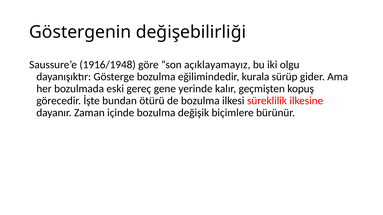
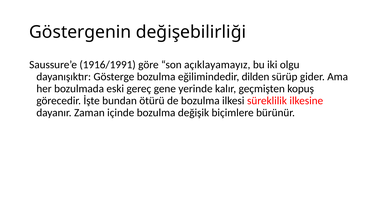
1916/1948: 1916/1948 -> 1916/1991 (108, 65)
kurala: kurala -> dilden (256, 77)
